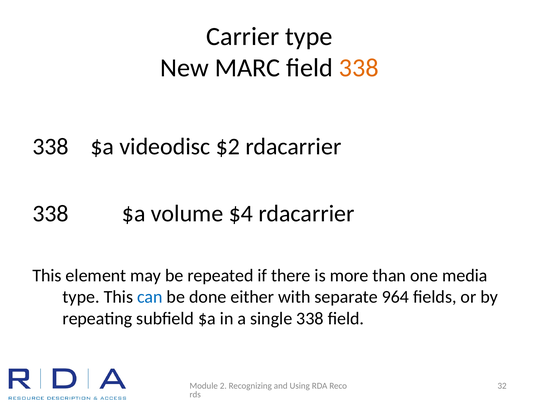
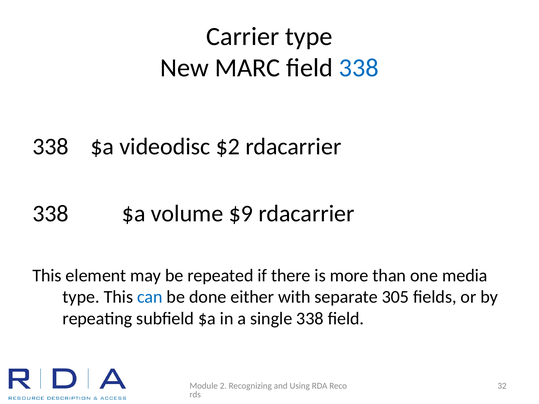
338 colour: orange -> blue (359, 68)
$4: $4 -> $9 (241, 214)
964: 964 -> 305 (395, 297)
